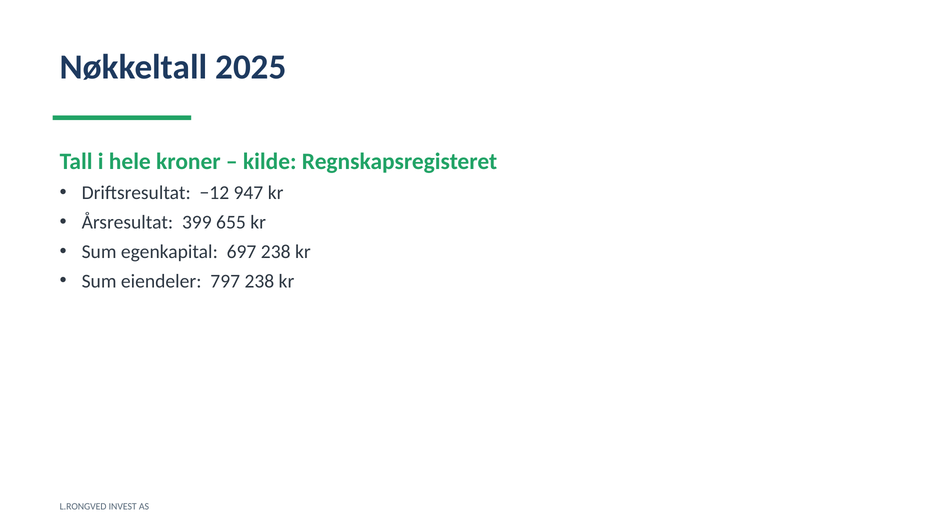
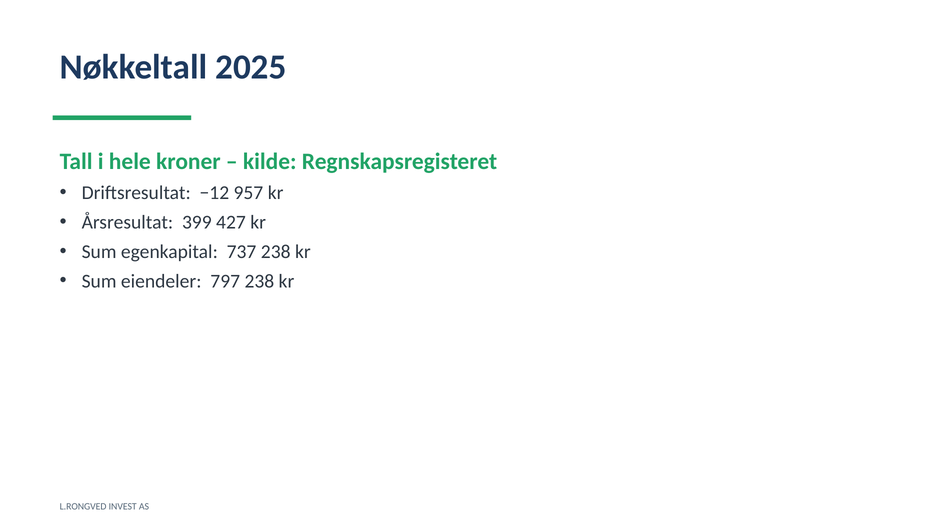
947: 947 -> 957 (248, 193)
655: 655 -> 427 (231, 222)
697: 697 -> 737 (242, 252)
